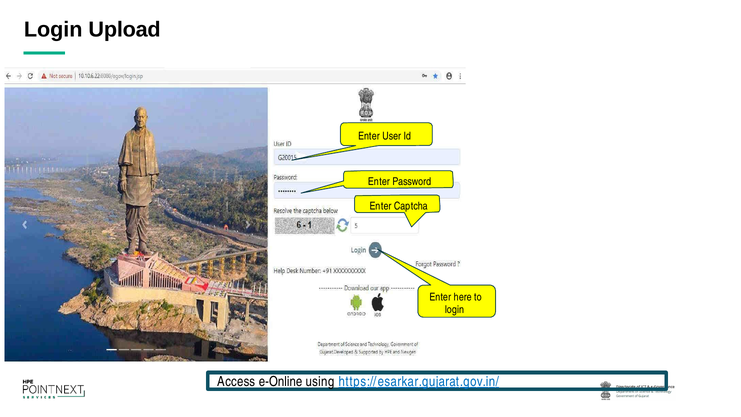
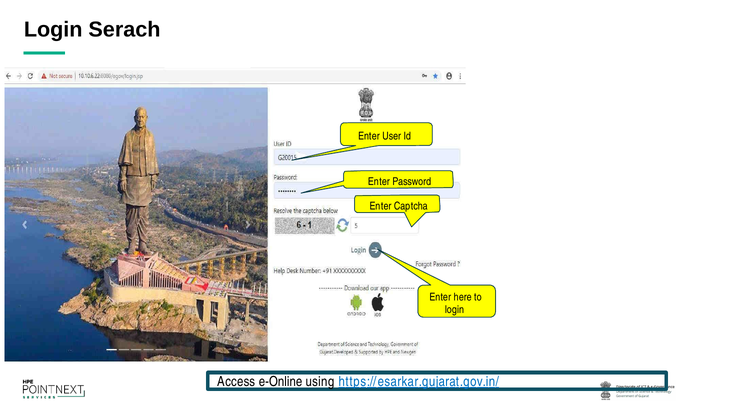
Upload: Upload -> Serach (124, 29)
